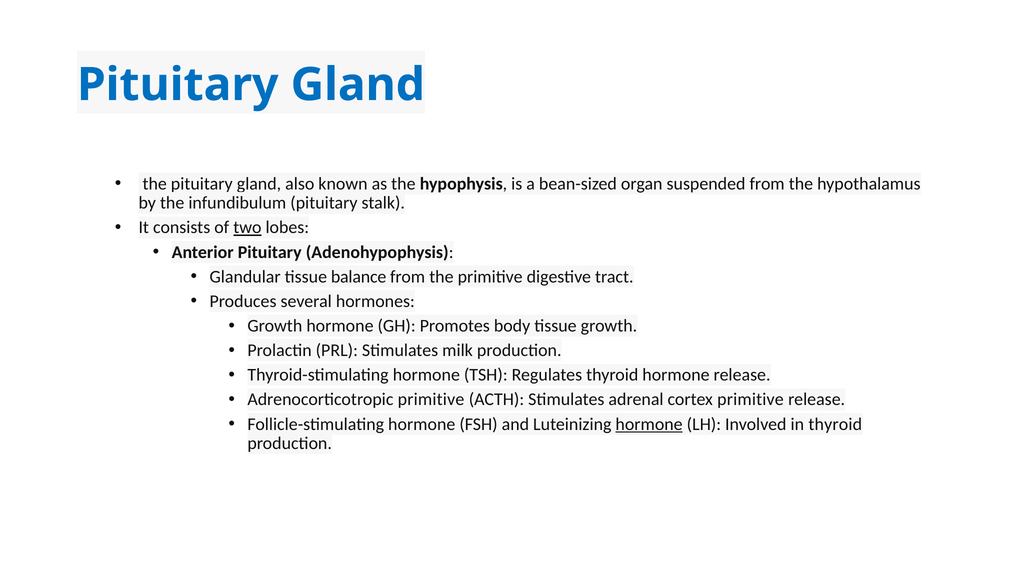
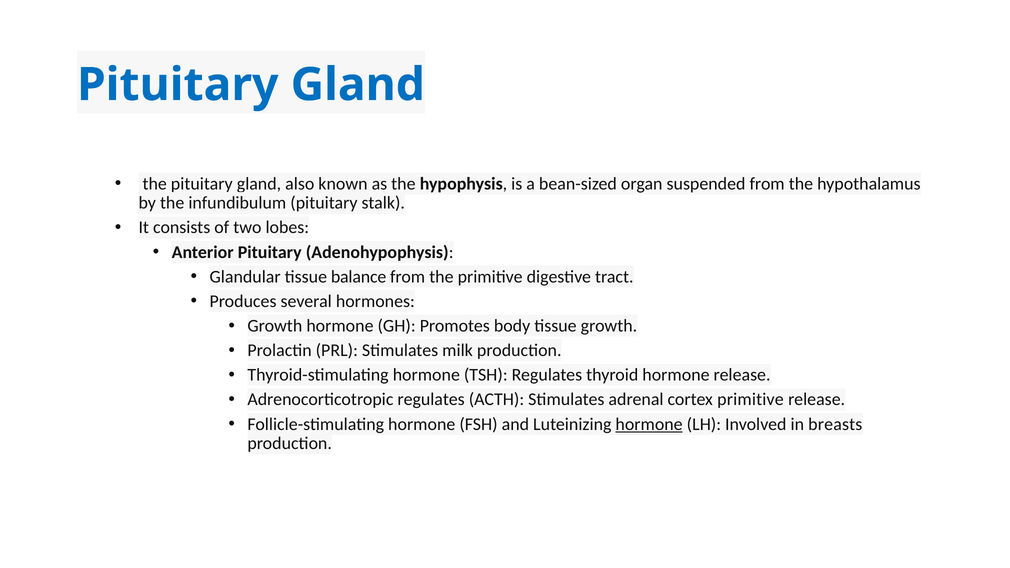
two underline: present -> none (247, 228)
Adrenocorticotropic primitive: primitive -> regulates (431, 400)
in thyroid: thyroid -> breasts (835, 424)
